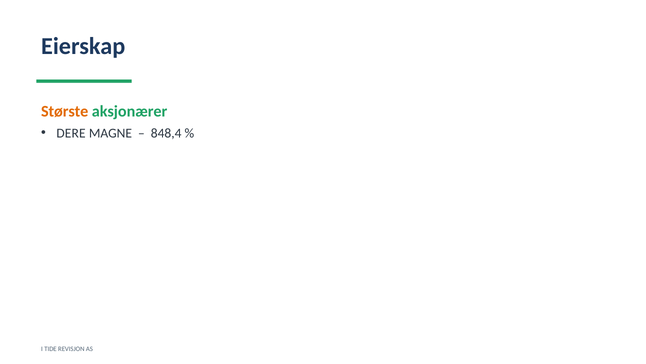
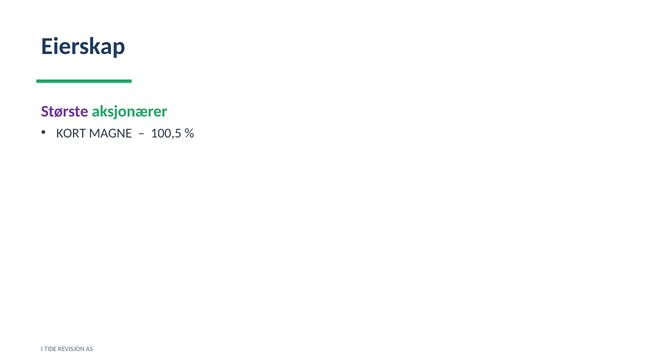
Største colour: orange -> purple (65, 111)
DERE: DERE -> KORT (71, 133)
848,4: 848,4 -> 100,5 (166, 133)
